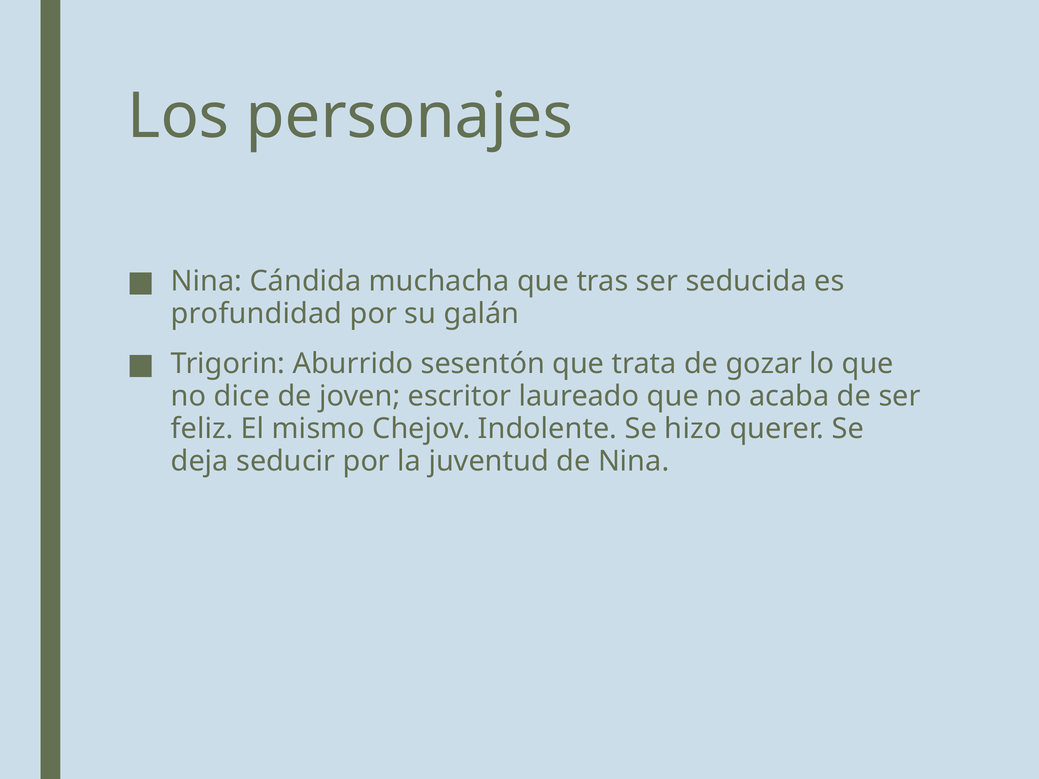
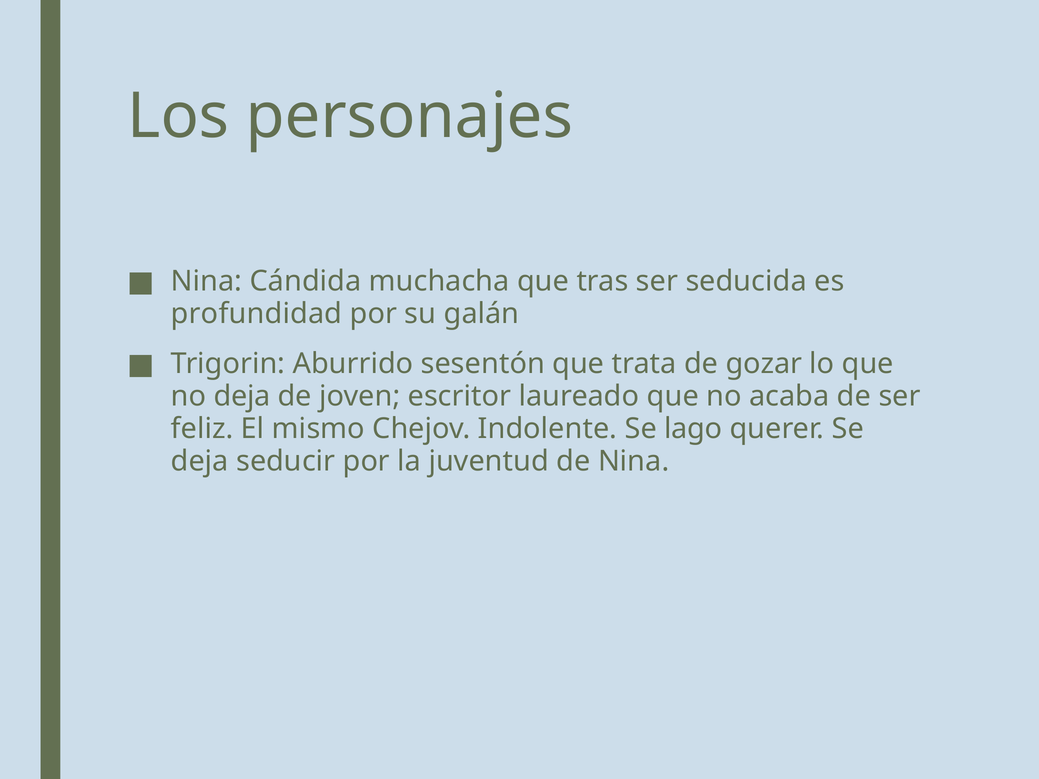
no dice: dice -> deja (242, 396)
hizo: hizo -> lago (693, 429)
